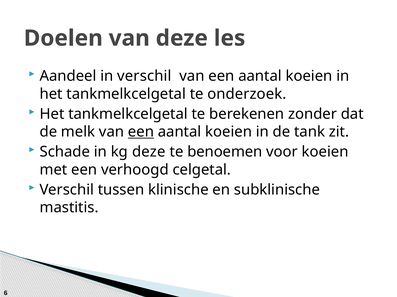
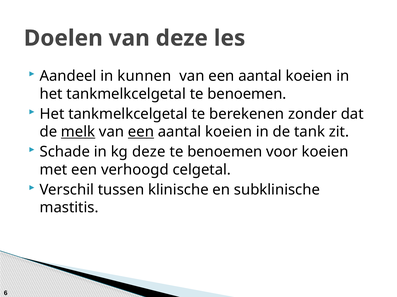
in verschil: verschil -> kunnen (144, 76)
tankmelkcelgetal te onderzoek: onderzoek -> benoemen (247, 94)
melk underline: none -> present (78, 132)
